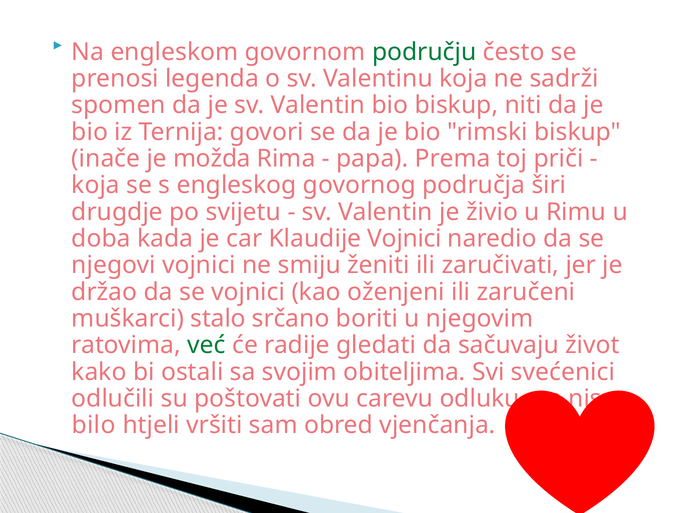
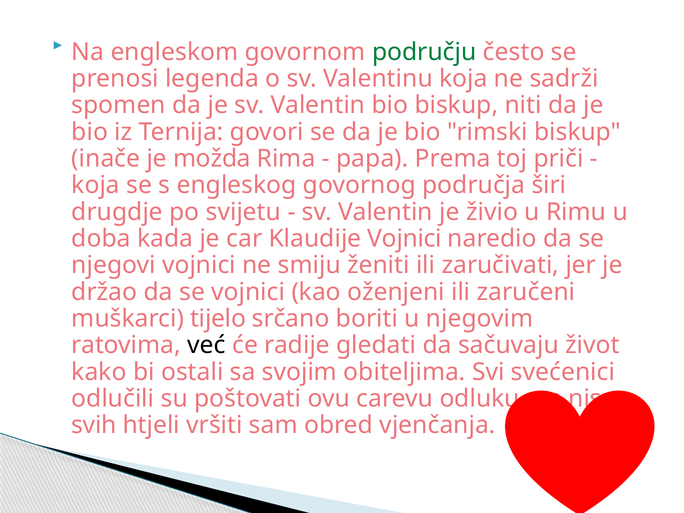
stalo: stalo -> tijelo (218, 319)
već colour: green -> black (207, 345)
bilo: bilo -> svih (94, 425)
